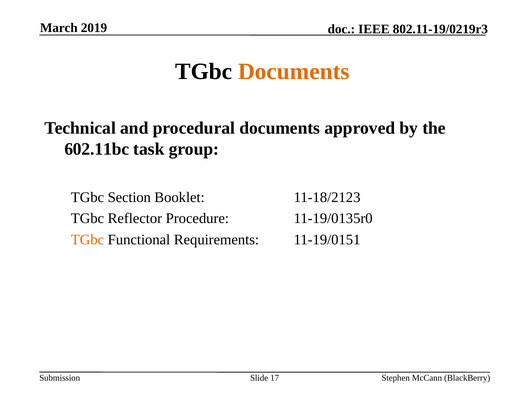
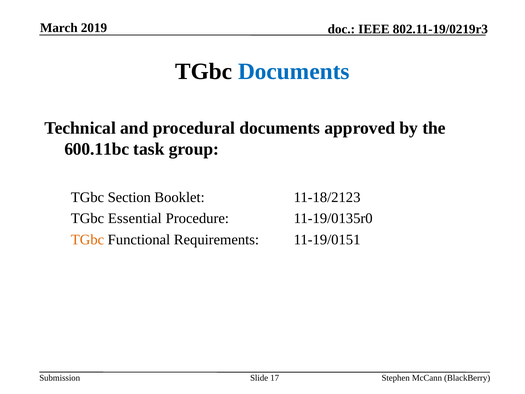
Documents colour: orange -> blue (294, 72)
602.11bc: 602.11bc -> 600.11bc (97, 149)
Reflector: Reflector -> Essential (135, 218)
